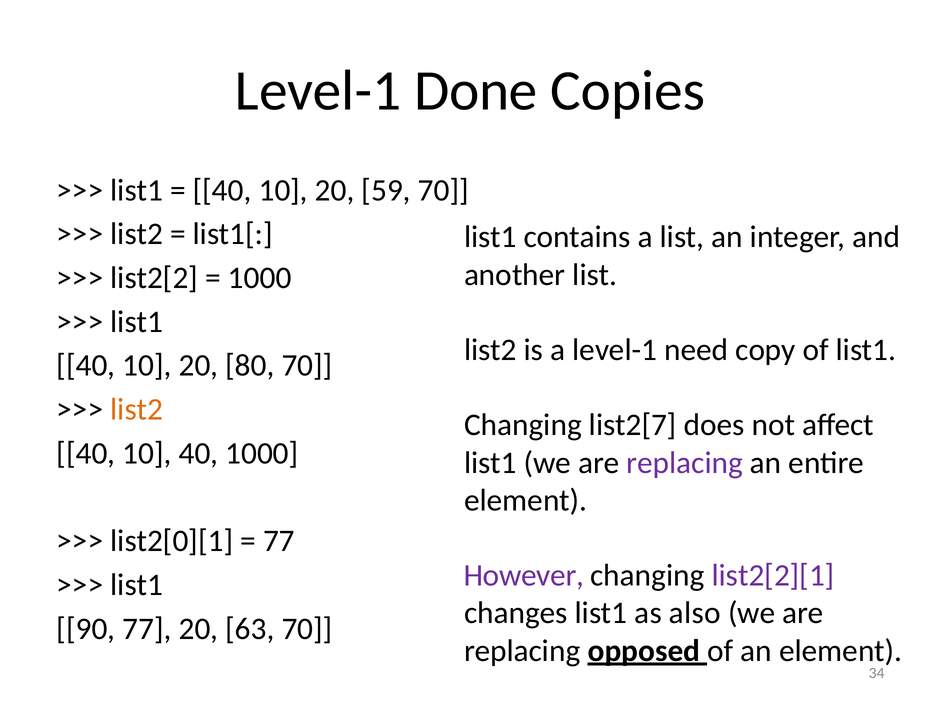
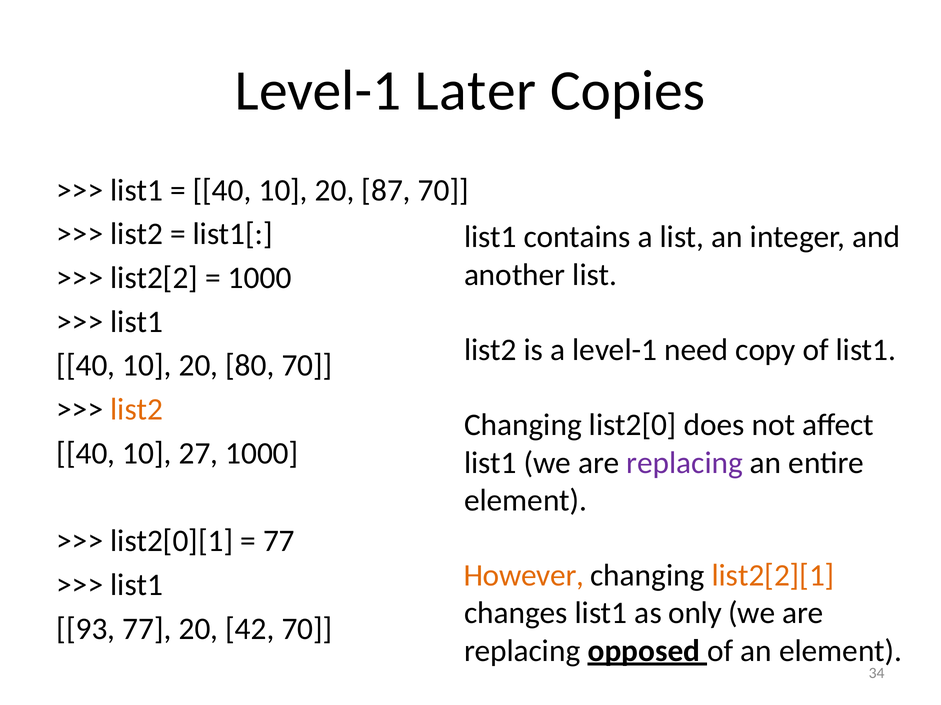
Done: Done -> Later (475, 91)
59: 59 -> 87 (386, 190)
list2[7: list2[7 -> list2[0 (633, 426)
10 40: 40 -> 27 (198, 454)
However colour: purple -> orange (524, 576)
list2[2][1 colour: purple -> orange (773, 576)
also: also -> only (695, 614)
90: 90 -> 93 (86, 629)
63: 63 -> 42 (250, 629)
